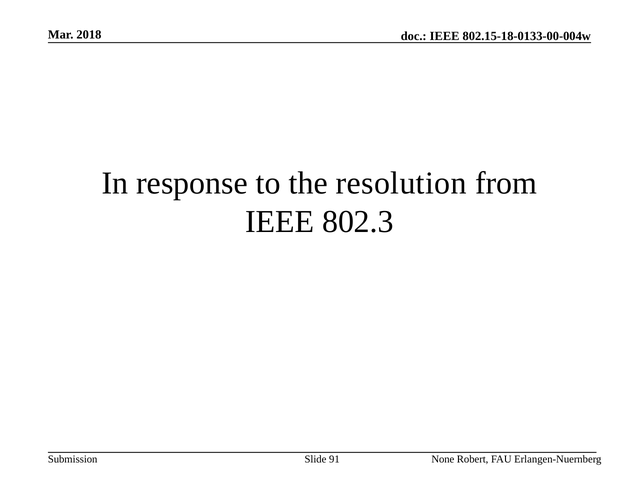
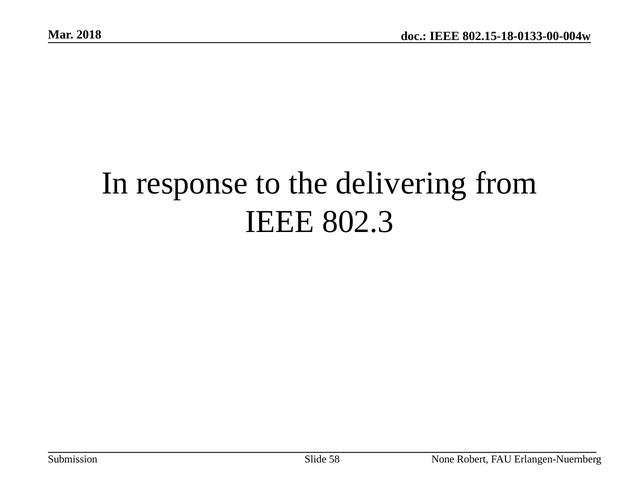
resolution: resolution -> delivering (401, 183)
91: 91 -> 58 (334, 460)
